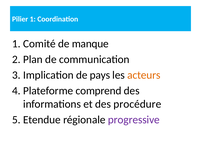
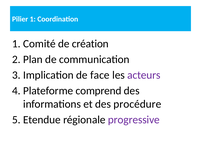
manque: manque -> création (90, 44)
pays: pays -> face (100, 75)
acteurs colour: orange -> purple (144, 75)
